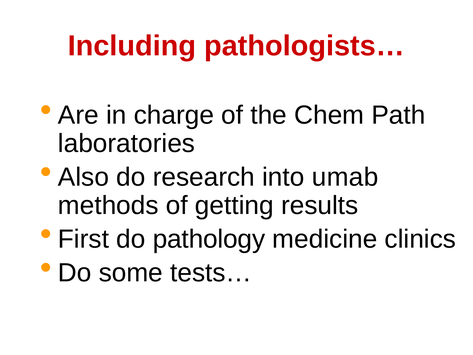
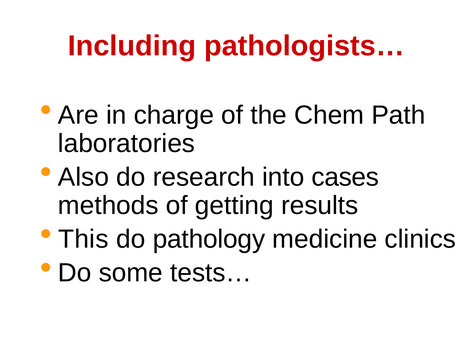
umab: umab -> cases (345, 177)
First: First -> This (83, 239)
